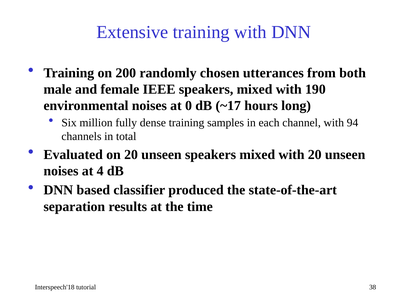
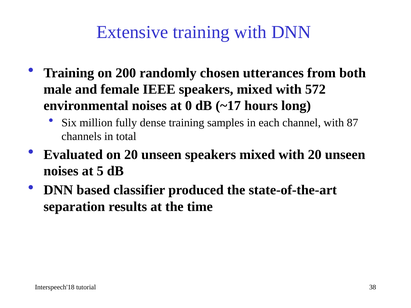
190: 190 -> 572 (315, 89)
94: 94 -> 87 (353, 123)
4: 4 -> 5 (100, 171)
